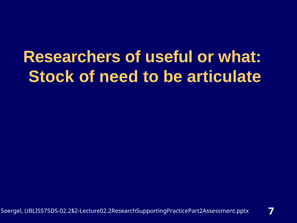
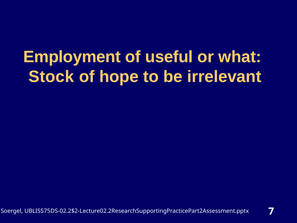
Researchers: Researchers -> Employment (72, 57)
need: need -> hope (119, 77)
articulate: articulate -> irrelevant (224, 77)
